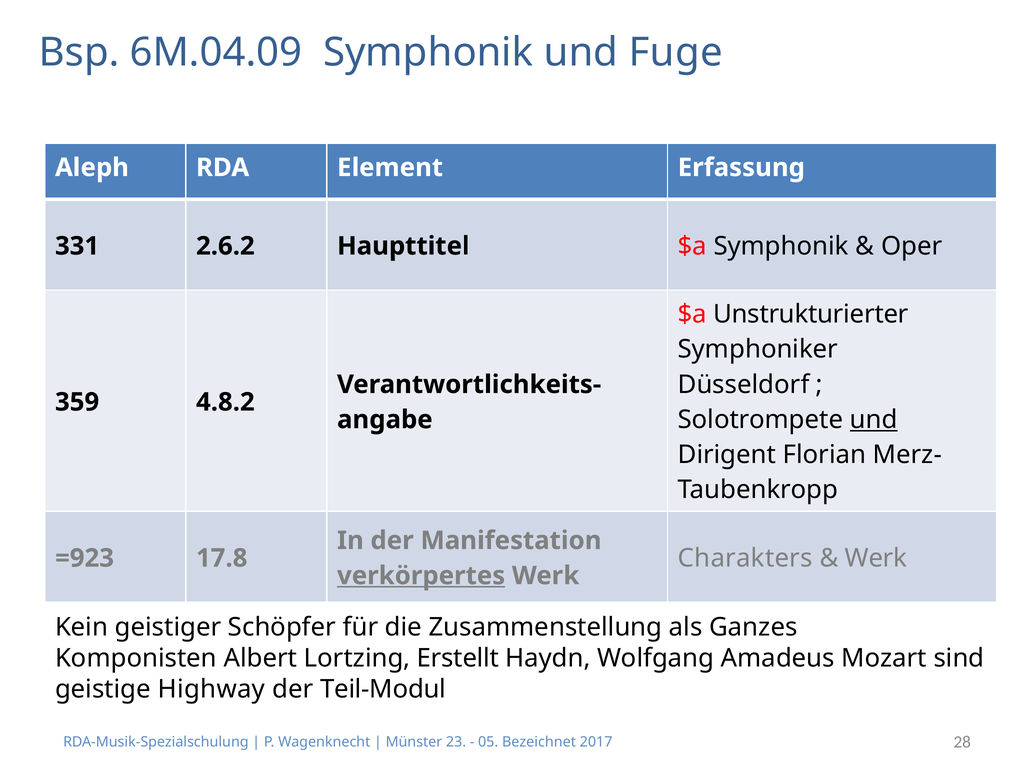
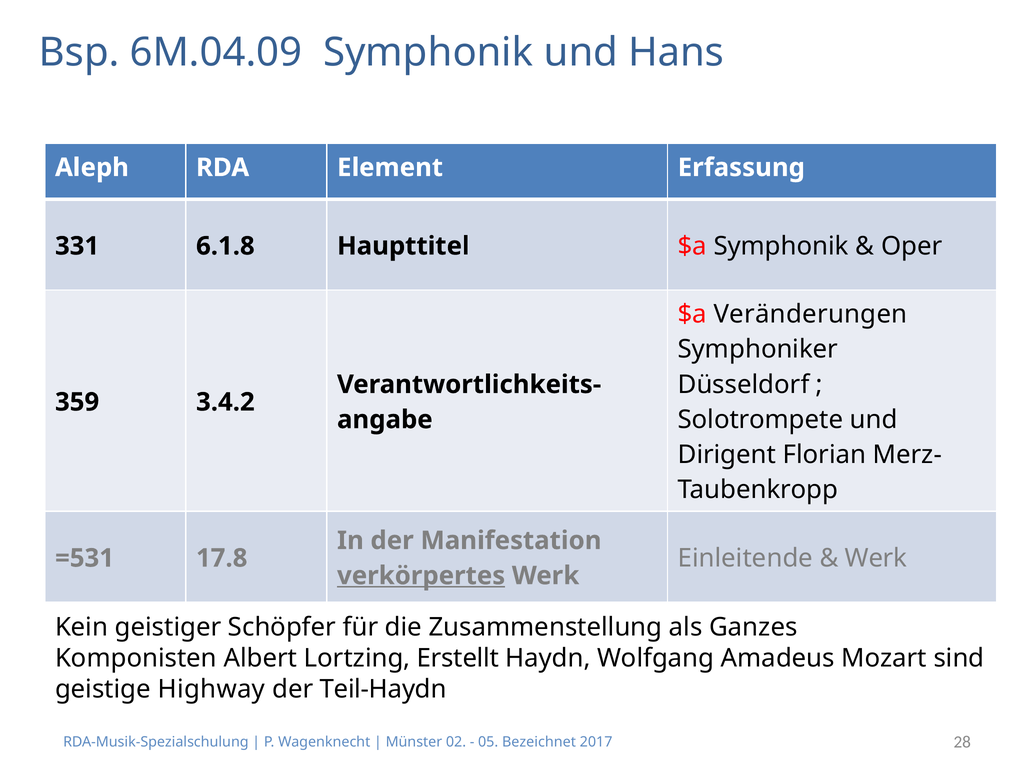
Fuge: Fuge -> Hans (676, 52)
2.6.2: 2.6.2 -> 6.1.8 (225, 246)
Unstrukturierter: Unstrukturierter -> Veränderungen (811, 314)
4.8.2: 4.8.2 -> 3.4.2 (225, 402)
und underline: present -> none (874, 420)
Charakters: Charakters -> Einleitende (745, 558)
=923: =923 -> =531 (85, 558)
Teil-Modul: Teil-Modul -> Teil-Haydn (383, 689)
23: 23 -> 02 (456, 742)
